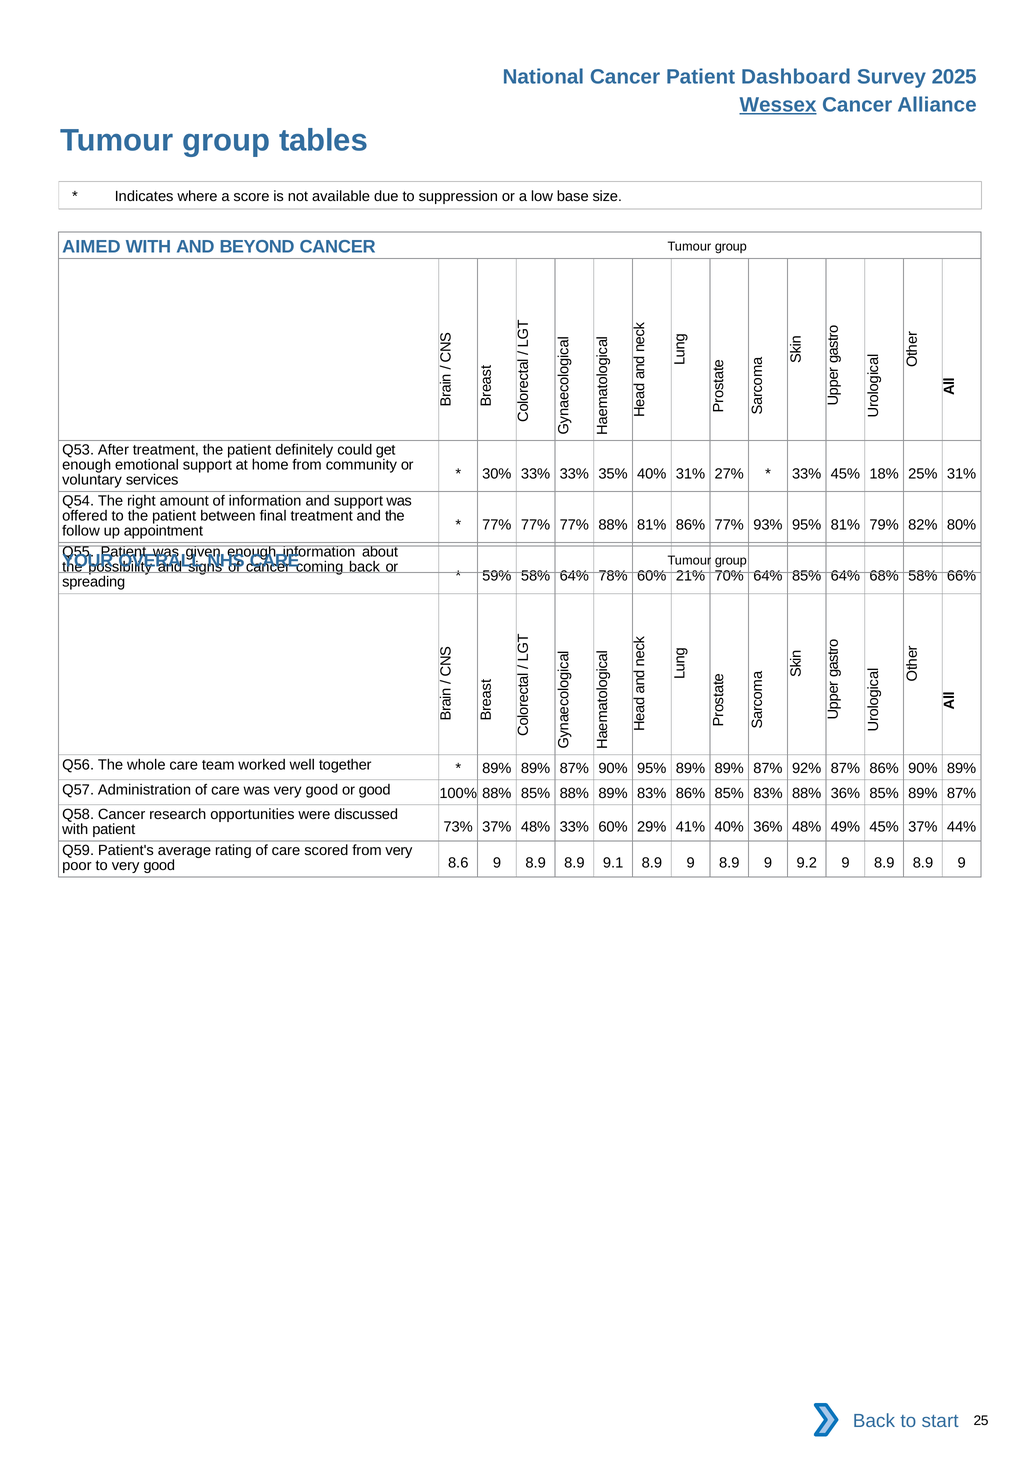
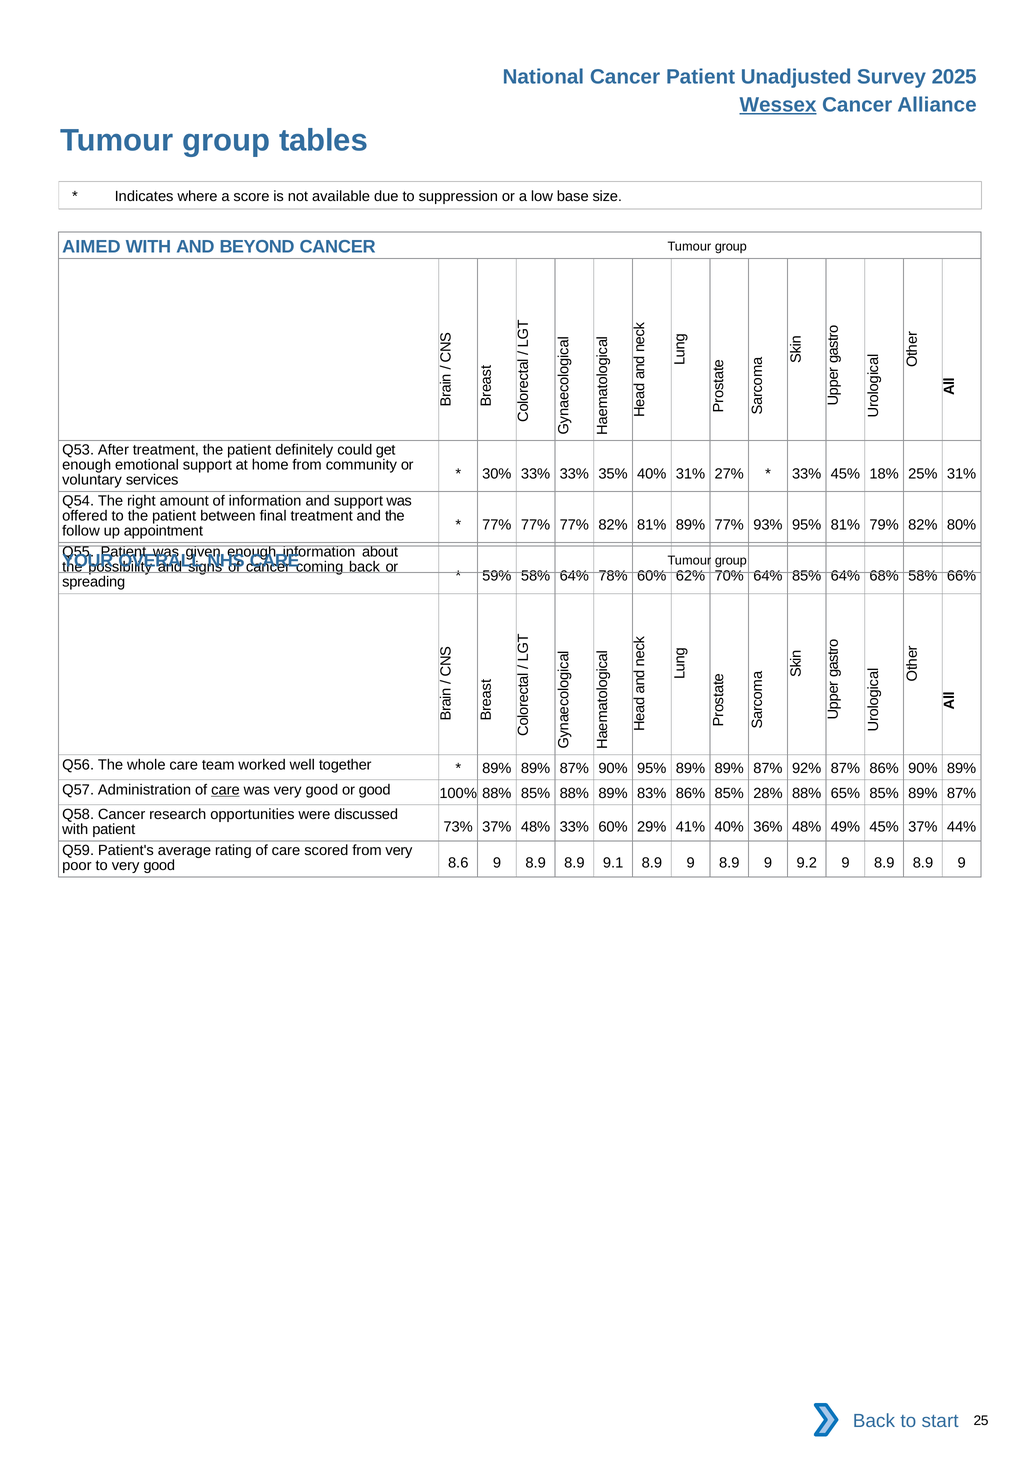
Dashboard: Dashboard -> Unadjusted (796, 77)
77% 88%: 88% -> 82% (613, 524)
81% 86%: 86% -> 89% (690, 524)
21%: 21% -> 62% (690, 575)
care underline: none -> present (225, 790)
85% 83%: 83% -> 28% (768, 793)
88% 36%: 36% -> 65% (845, 793)
